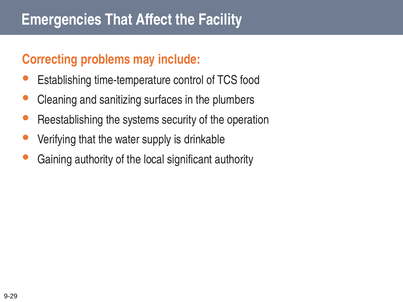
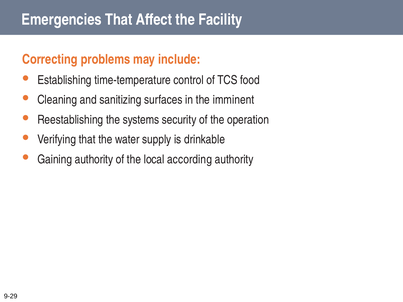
plumbers: plumbers -> imminent (234, 100)
significant: significant -> according (190, 159)
